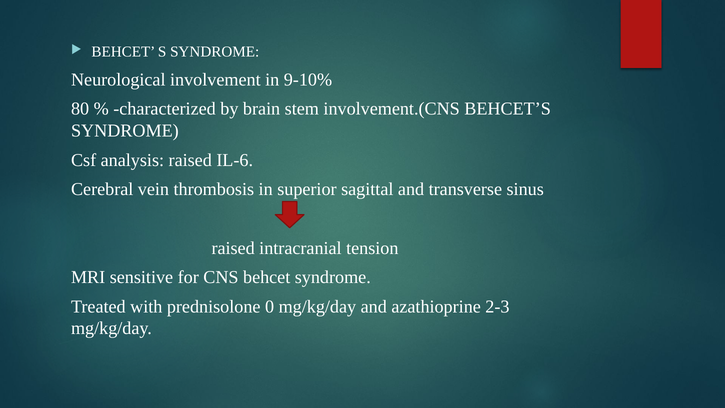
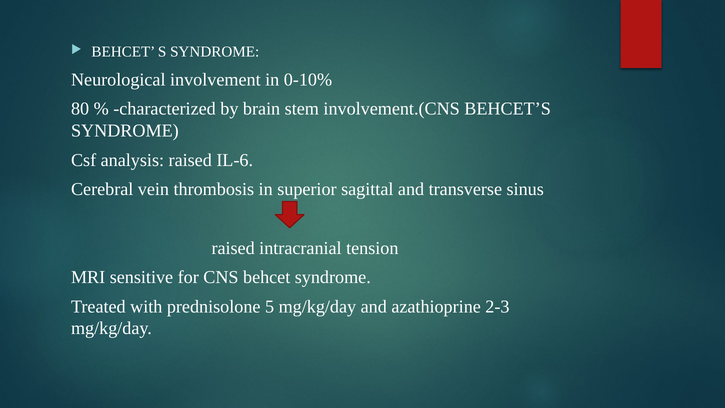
9-10%: 9-10% -> 0-10% (308, 80)
0: 0 -> 5 (270, 307)
